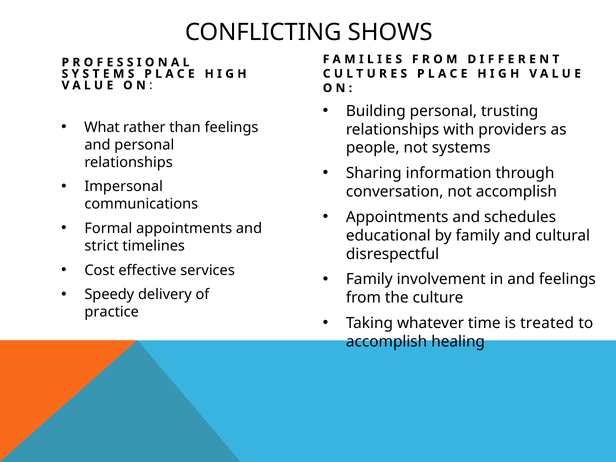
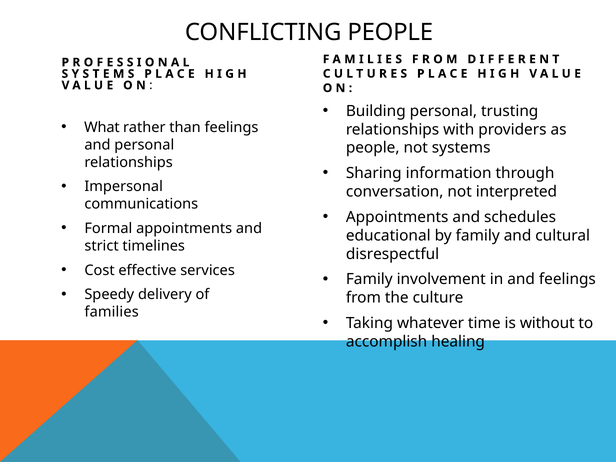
CONFLICTING SHOWS: SHOWS -> PEOPLE (390, 32)
not accomplish: accomplish -> interpreted (516, 192)
practice: practice -> families (112, 312)
treated: treated -> without (547, 323)
